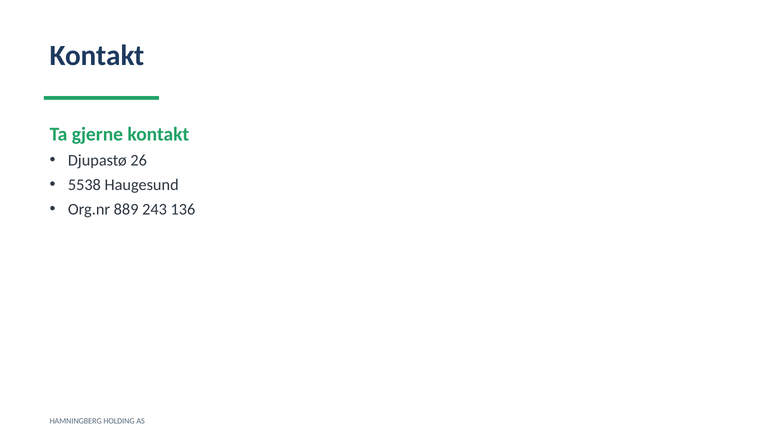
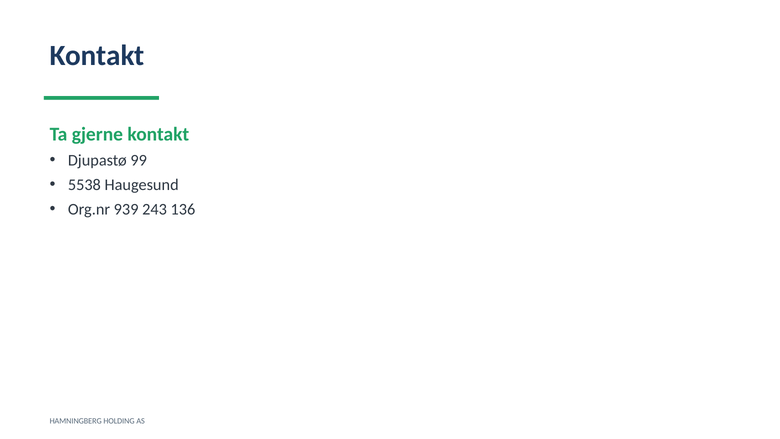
26: 26 -> 99 (139, 160)
889: 889 -> 939 (126, 209)
